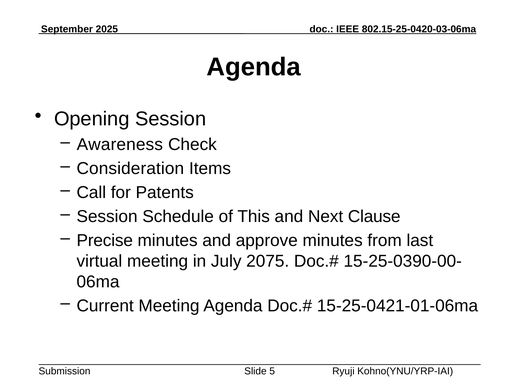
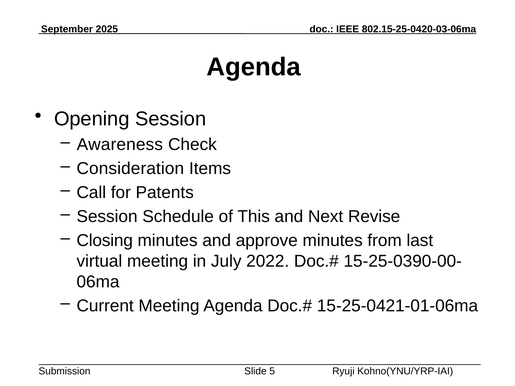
Clause: Clause -> Revise (374, 217)
Precise: Precise -> Closing (105, 241)
2075: 2075 -> 2022 (268, 261)
